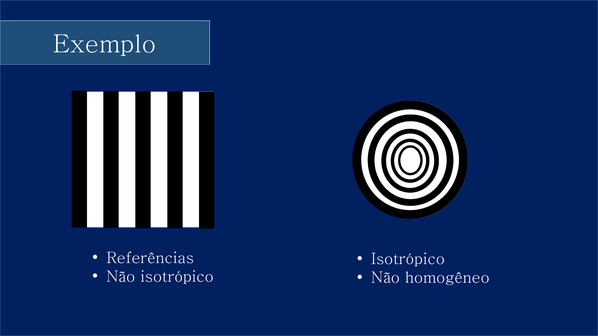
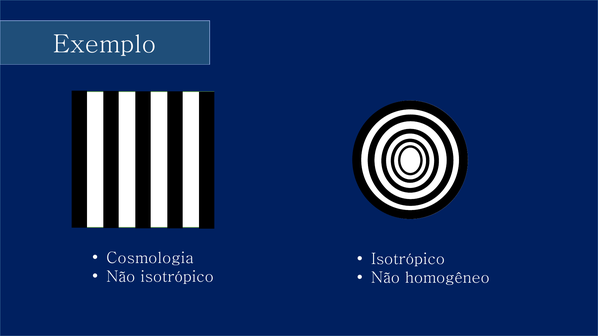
Referências: Referências -> Cosmologia (150, 258)
